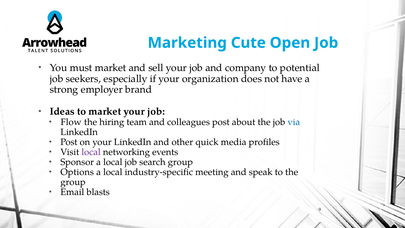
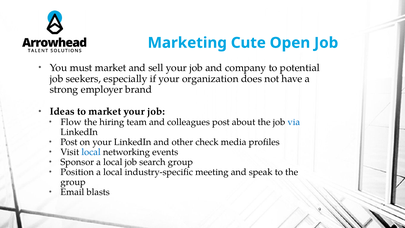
quick: quick -> check (207, 142)
local colour: purple -> blue (91, 152)
Options: Options -> Position (77, 172)
